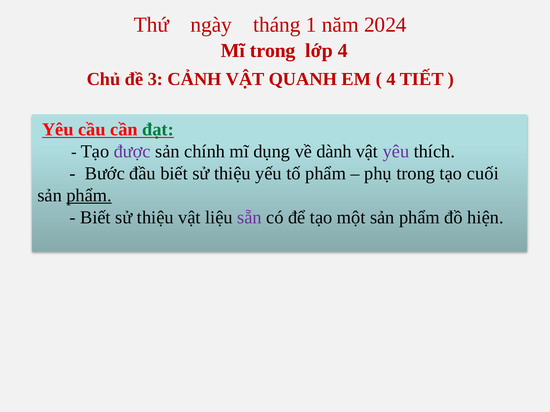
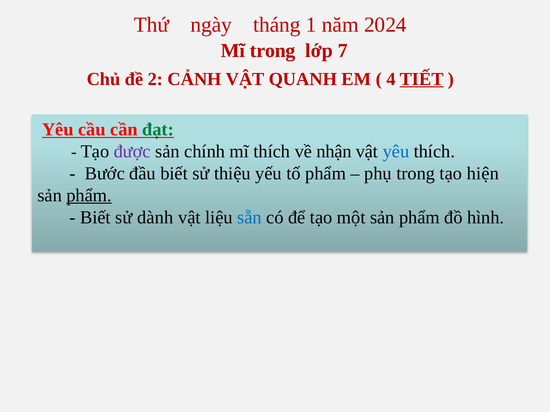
lớp 4: 4 -> 7 (343, 51)
3: 3 -> 2 (155, 79)
TIẾT underline: none -> present (422, 79)
mĩ dụng: dụng -> thích (272, 152)
dành: dành -> nhận (334, 152)
yêu colour: purple -> blue (396, 152)
cuối: cuối -> hiện (483, 174)
thiệu: thiệu -> dành (155, 218)
sẵn colour: purple -> blue (249, 218)
hiện: hiện -> hình (486, 218)
